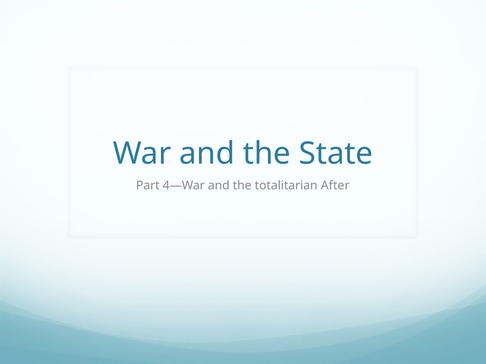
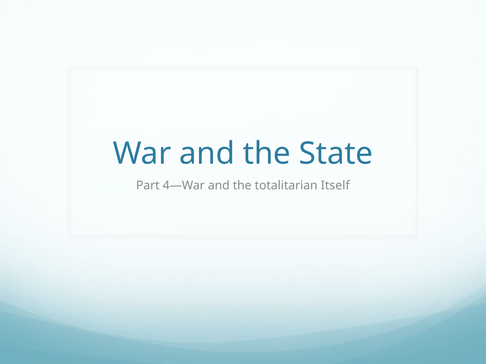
After: After -> Itself (335, 186)
